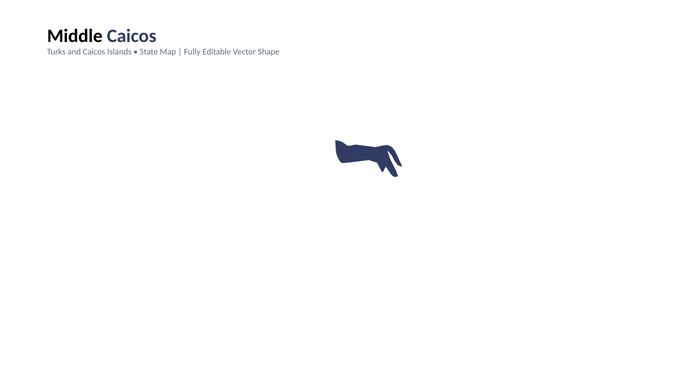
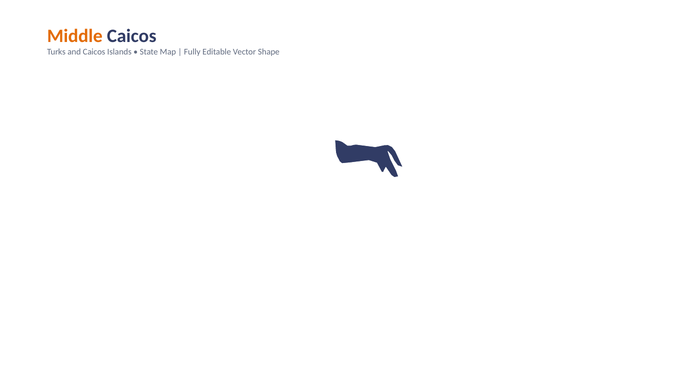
Middle colour: black -> orange (75, 36)
